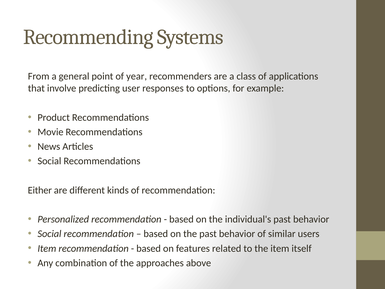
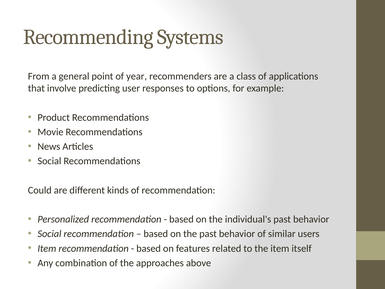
Either: Either -> Could (40, 190)
